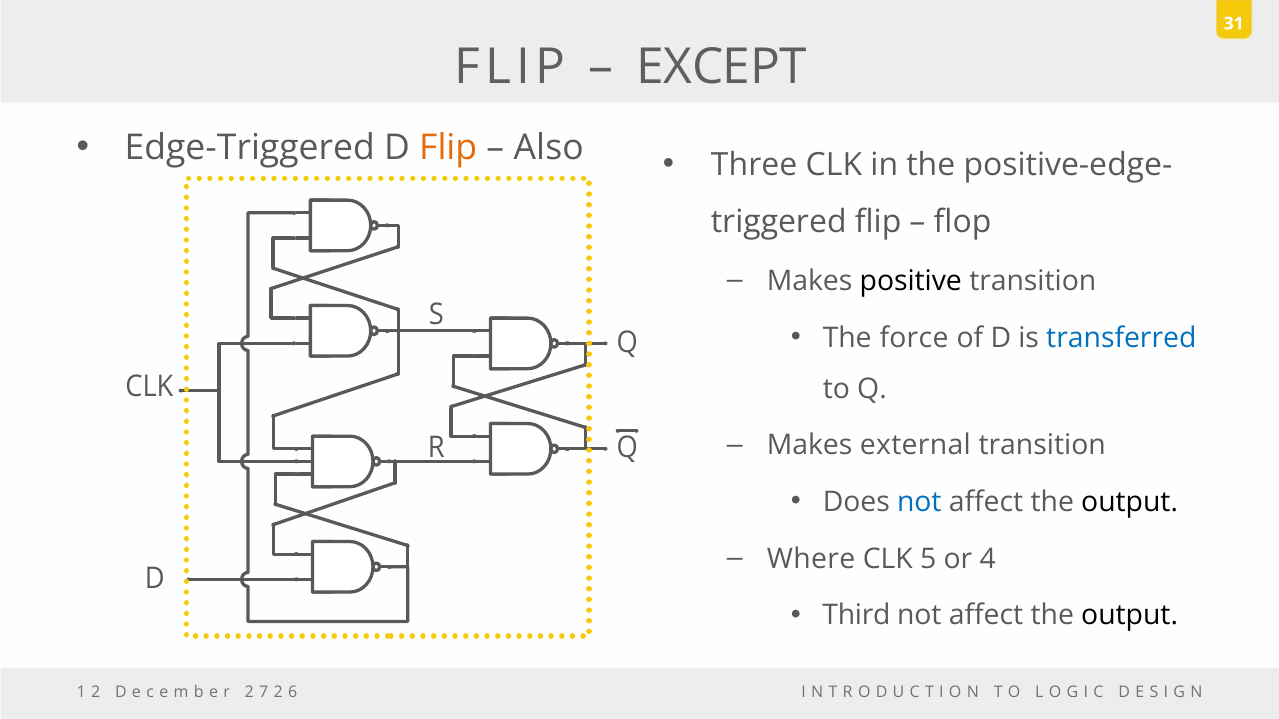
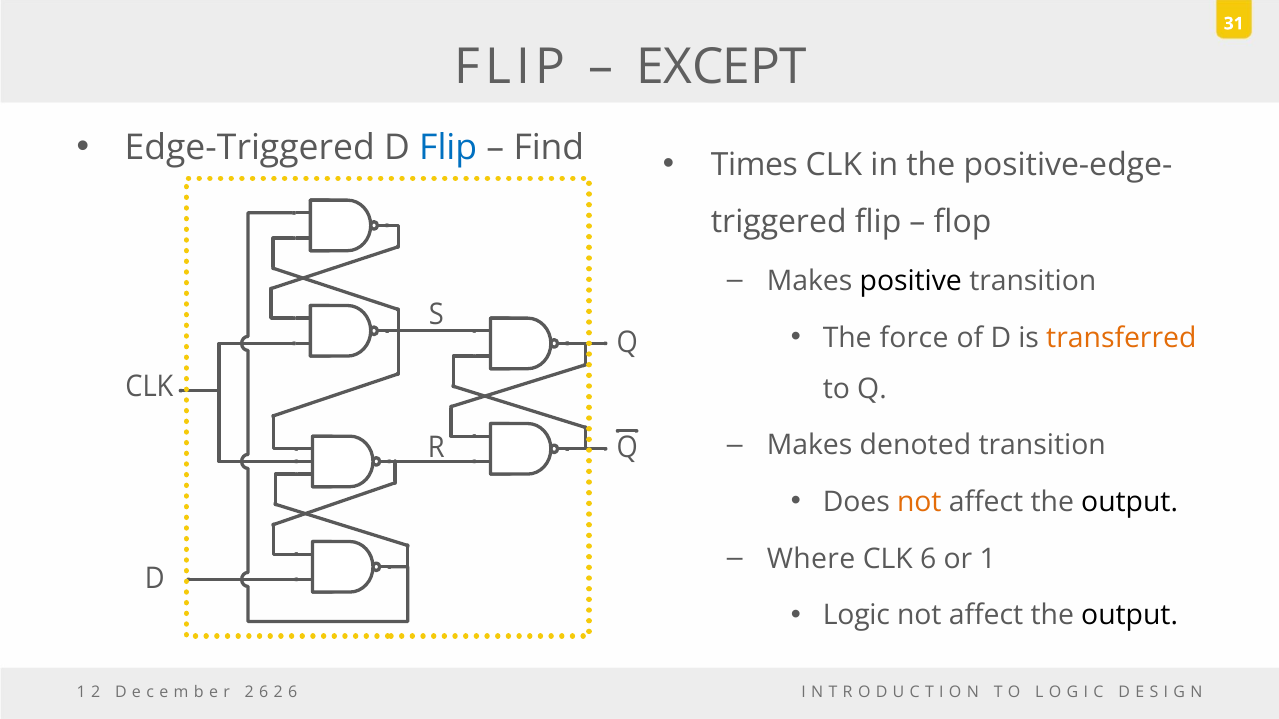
Flip colour: orange -> blue (448, 148)
Also: Also -> Find (549, 148)
Three: Three -> Times (754, 165)
transferred colour: blue -> orange (1121, 338)
external: external -> denoted (915, 446)
not colour: blue -> orange (919, 502)
CLK 5: 5 -> 6 (928, 559)
or 4: 4 -> 1 (988, 559)
Third: Third -> Logic (856, 616)
7: 7 -> 6 (264, 693)
